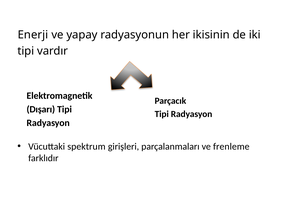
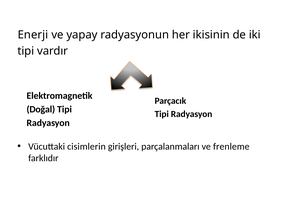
Dışarı: Dışarı -> Doğal (41, 109)
spektrum: spektrum -> cisimlerin (86, 146)
